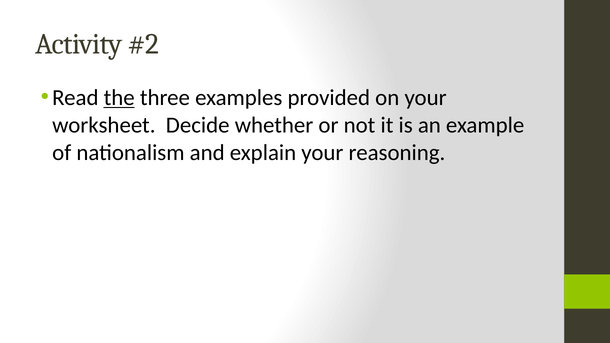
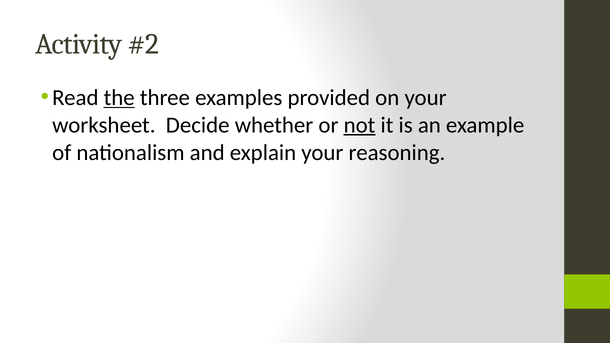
not underline: none -> present (359, 125)
